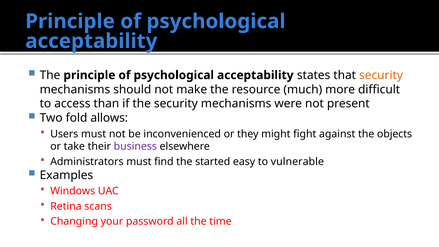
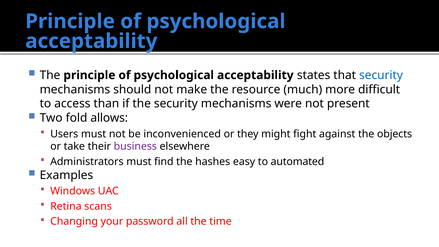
security colour: orange -> blue (381, 75)
started: started -> hashes (213, 162)
vulnerable: vulnerable -> automated (297, 162)
